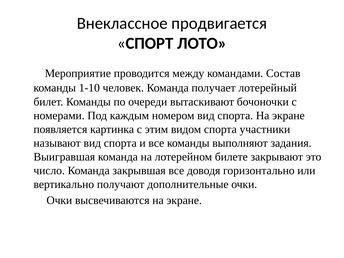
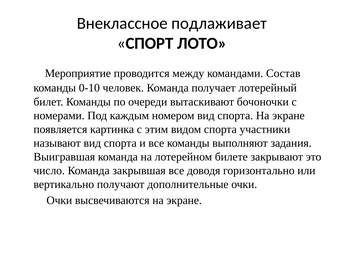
продвигается: продвигается -> подлаживает (219, 23)
1-10: 1-10 -> 0-10 (89, 88)
